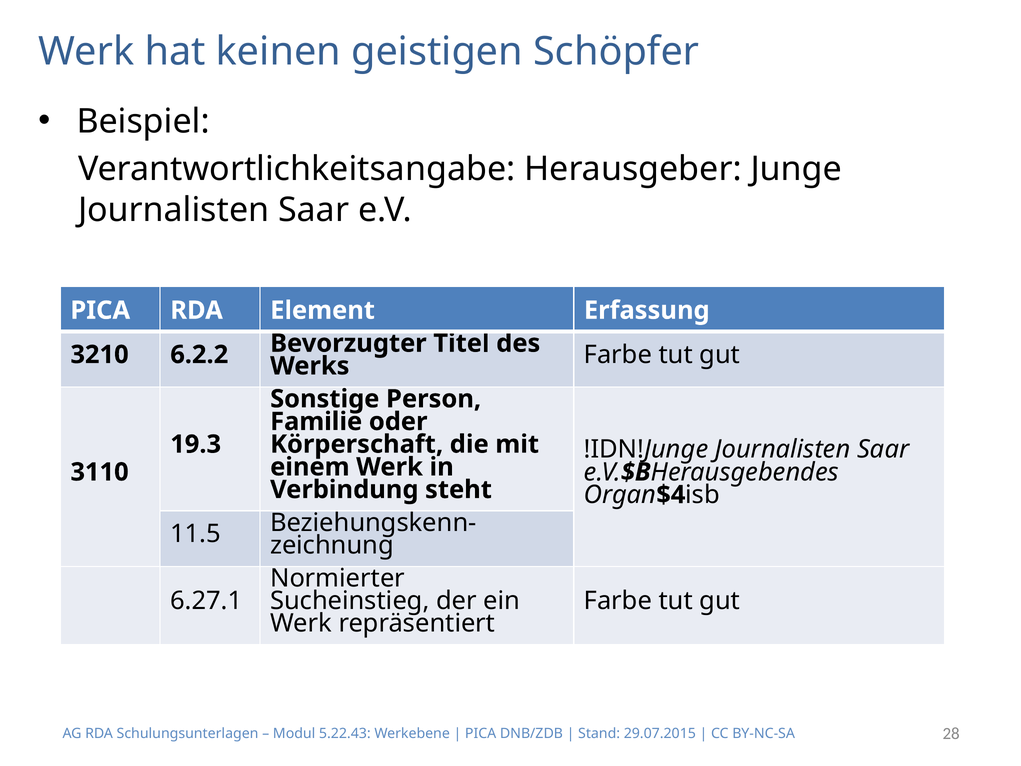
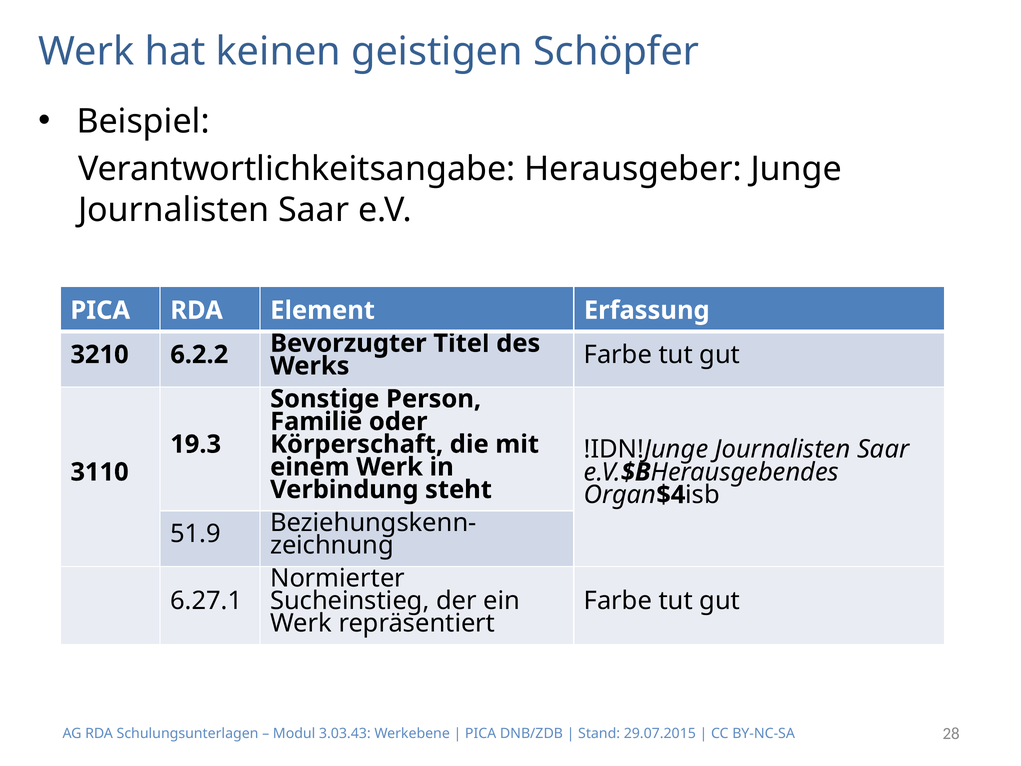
11.5: 11.5 -> 51.9 (196, 534)
5.22.43: 5.22.43 -> 3.03.43 (345, 733)
